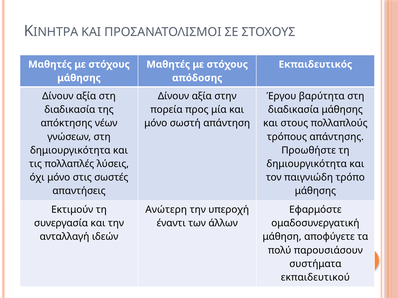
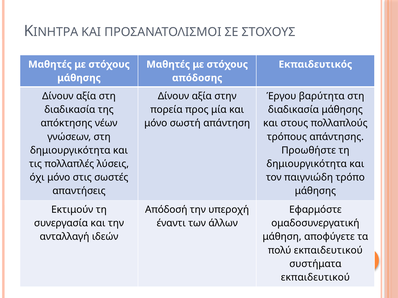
Ανώτερη: Ανώτερη -> Απόδοσή (166, 210)
πολύ παρουσιάσουν: παρουσιάσουν -> εκπαιδευτικού (328, 251)
